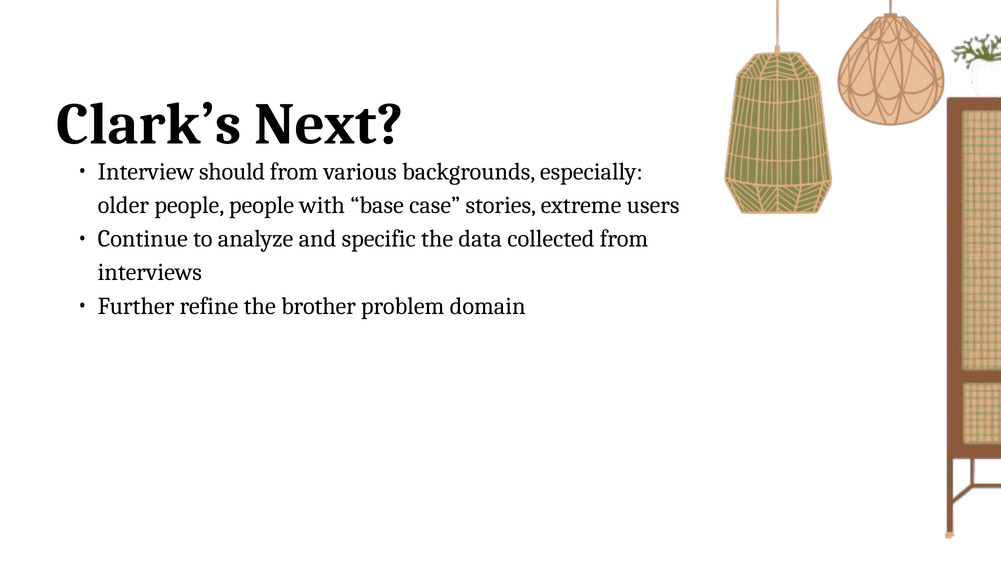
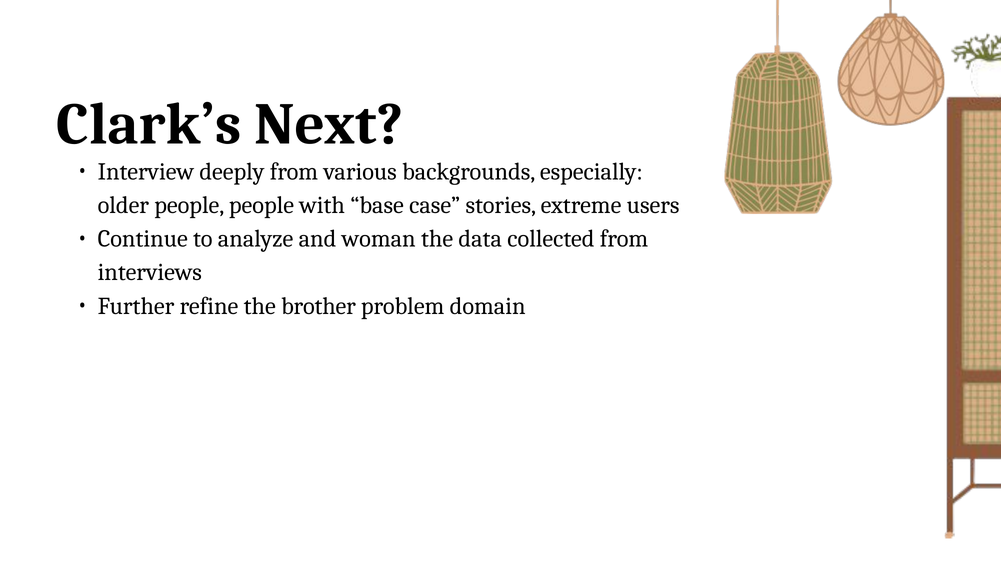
should: should -> deeply (232, 172)
specific: specific -> woman (379, 239)
